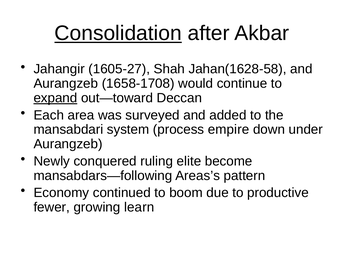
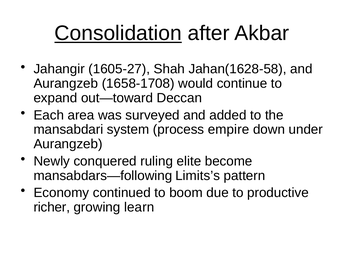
expand underline: present -> none (55, 98)
Areas’s: Areas’s -> Limits’s (198, 176)
fewer: fewer -> richer (52, 207)
